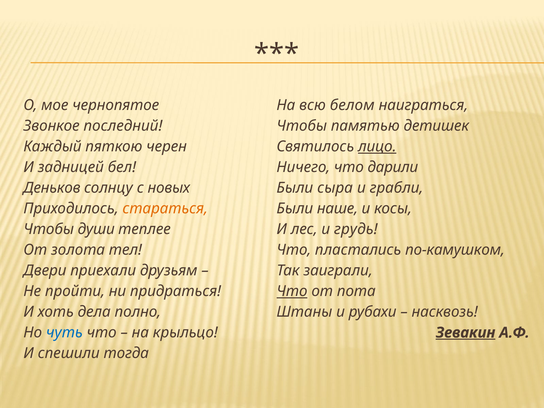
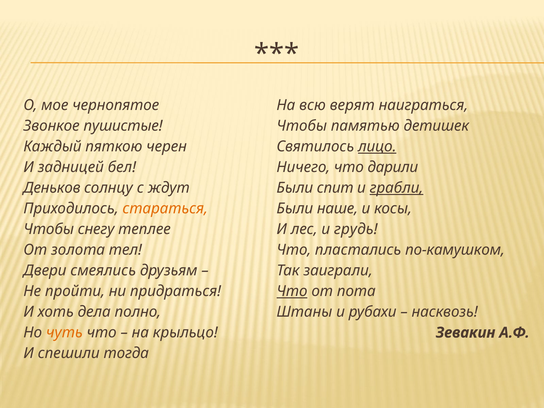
белом: белом -> верят (352, 105)
последний: последний -> пушистые (123, 126)
новых: новых -> ждут (169, 188)
сыра: сыра -> спит (335, 188)
грабли underline: none -> present (396, 188)
души: души -> снегу (96, 229)
приехали: приехали -> смеялись (103, 271)
чуть colour: blue -> orange (64, 333)
Зевакин underline: present -> none (466, 333)
